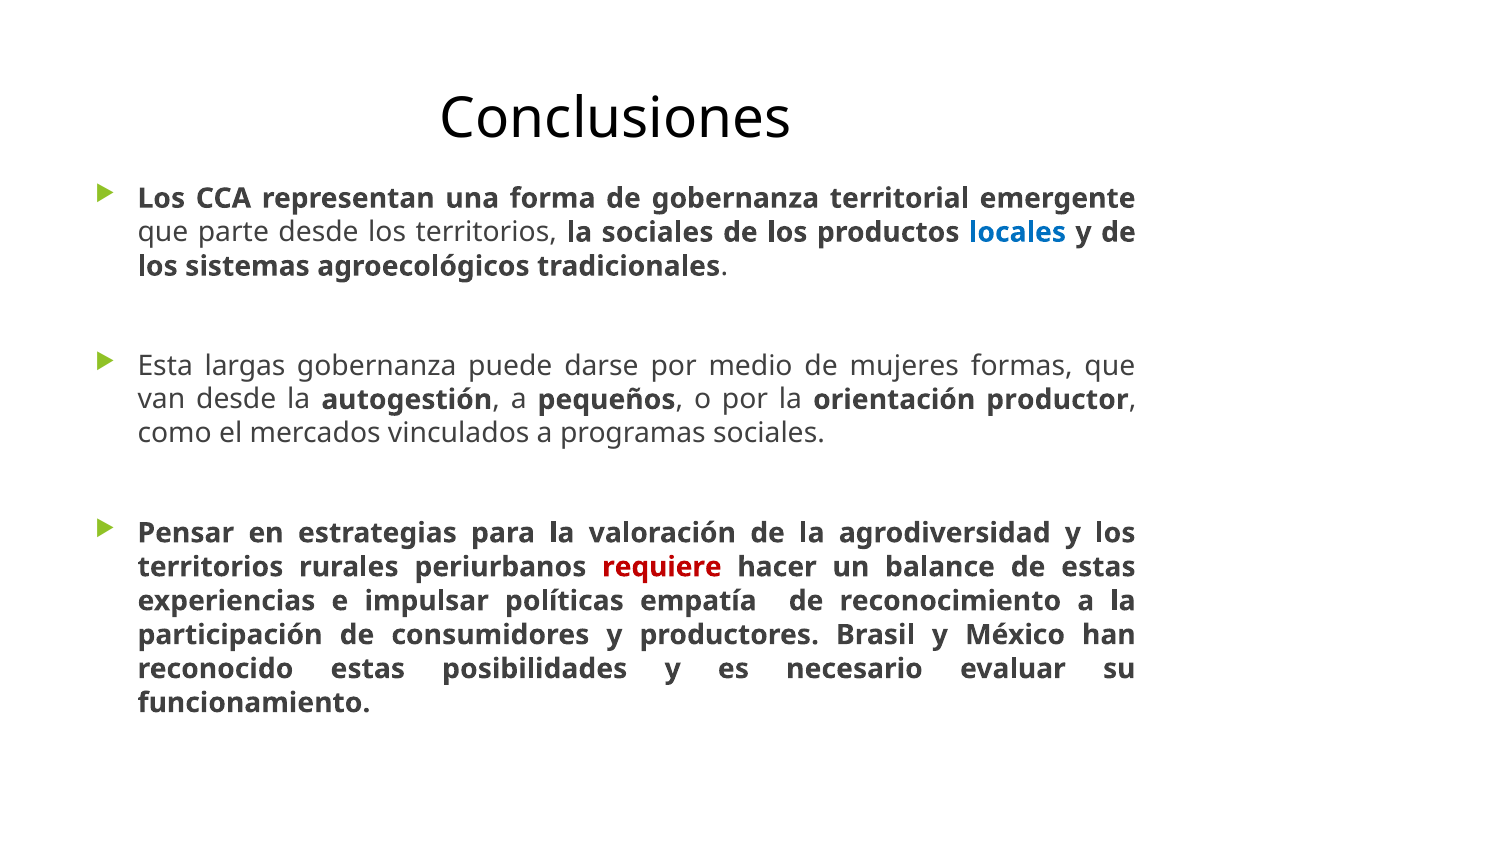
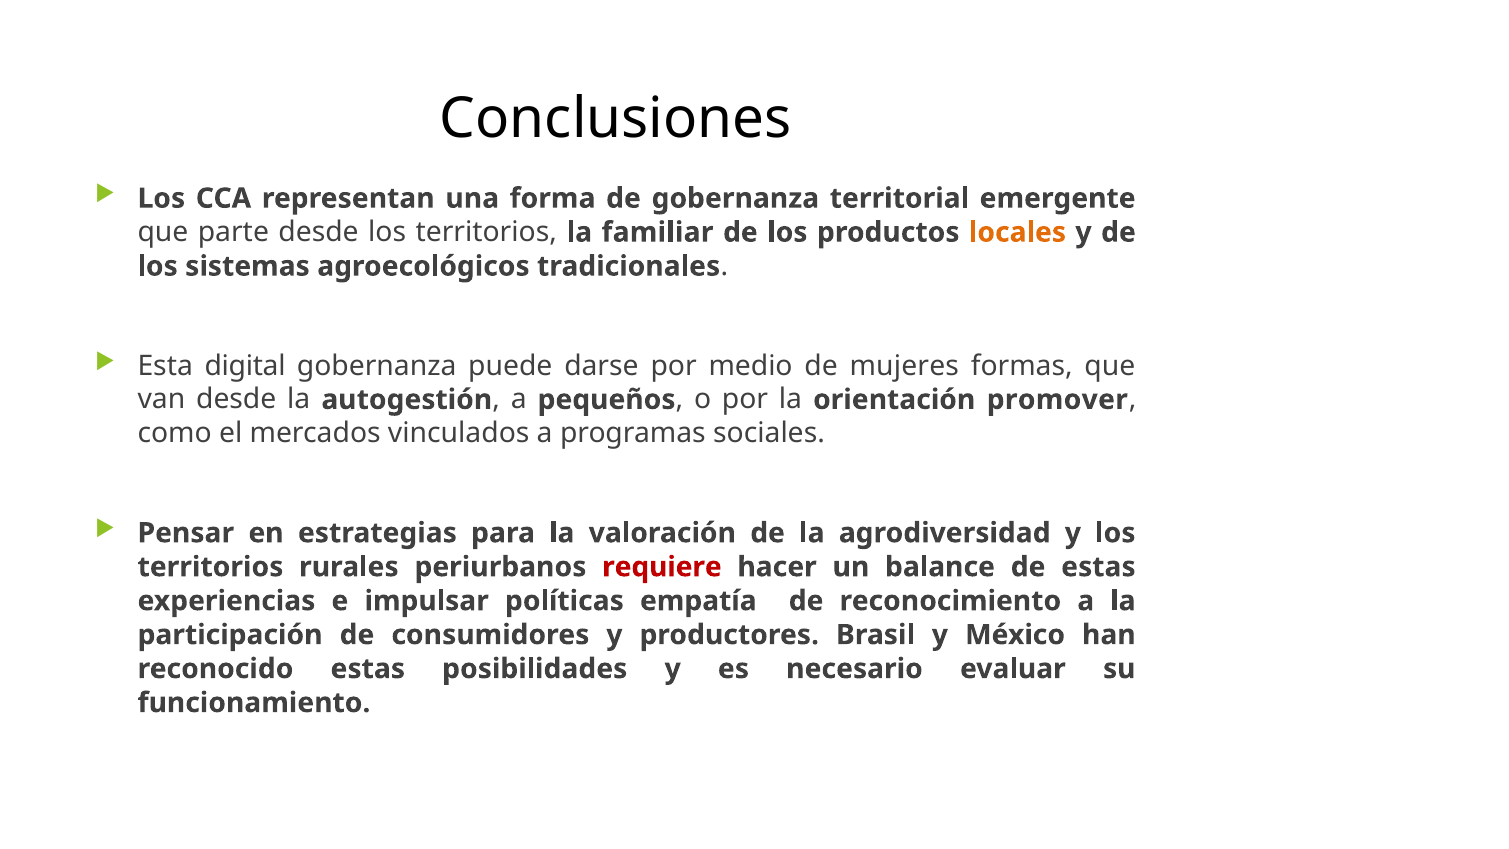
la sociales: sociales -> familiar (657, 232)
locales colour: blue -> orange (1017, 232)
largas: largas -> digital (245, 366)
productor: productor -> promover (1057, 400)
